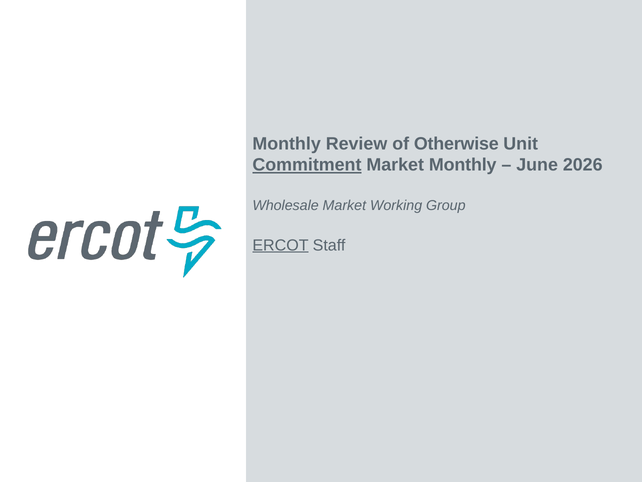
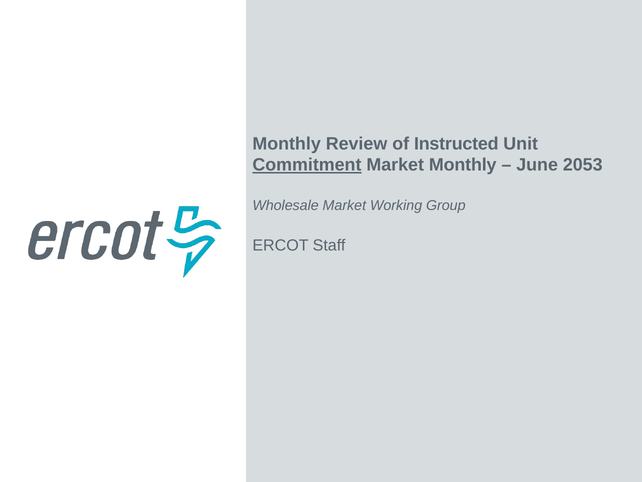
Otherwise: Otherwise -> Instructed (456, 144)
2026: 2026 -> 2053 (583, 165)
ERCOT underline: present -> none (280, 245)
